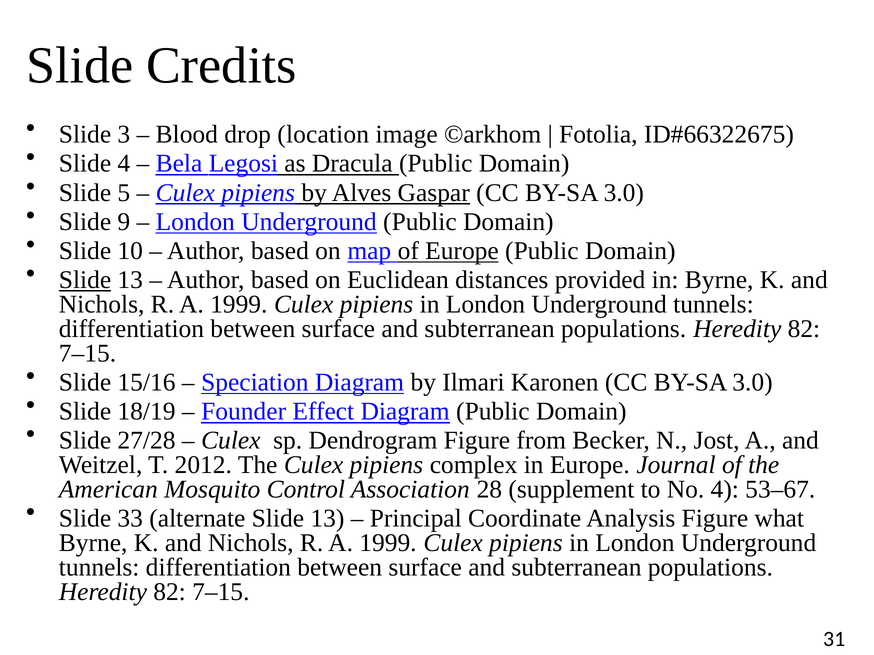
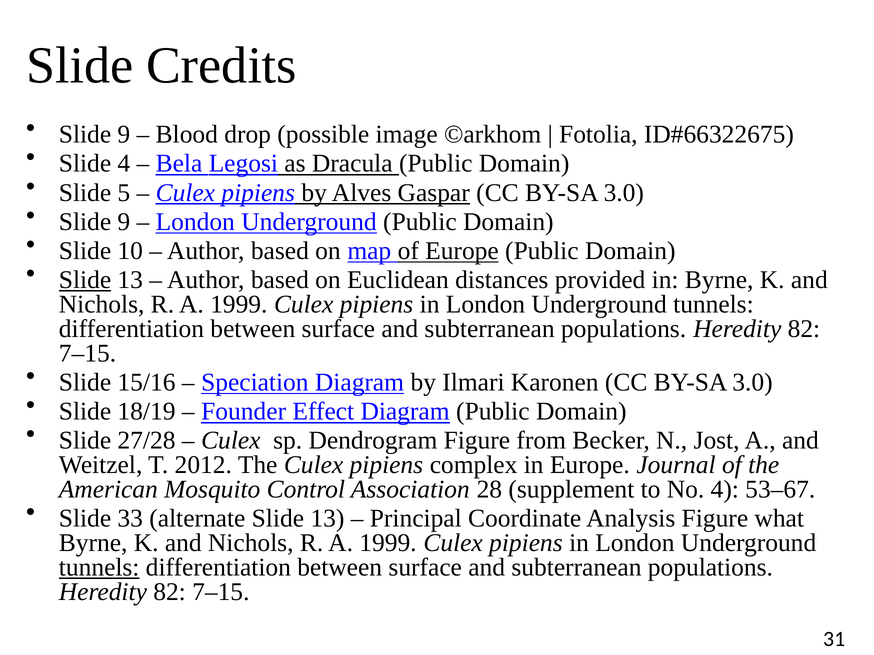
3: 3 -> 9 (124, 135)
location: location -> possible (323, 135)
tunnels underline: none -> present (99, 568)
